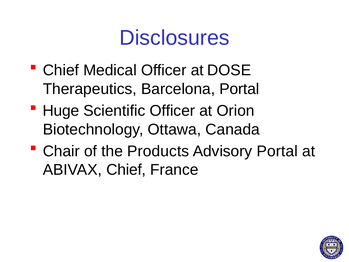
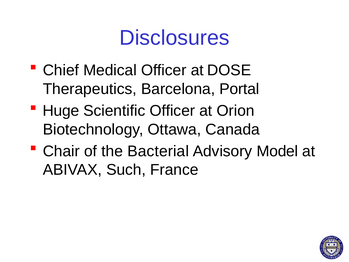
Products: Products -> Bacterial (158, 151)
Advisory Portal: Portal -> Model (277, 151)
ABIVAX Chief: Chief -> Such (126, 170)
